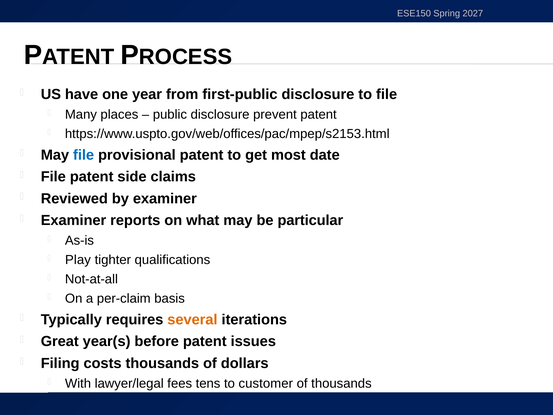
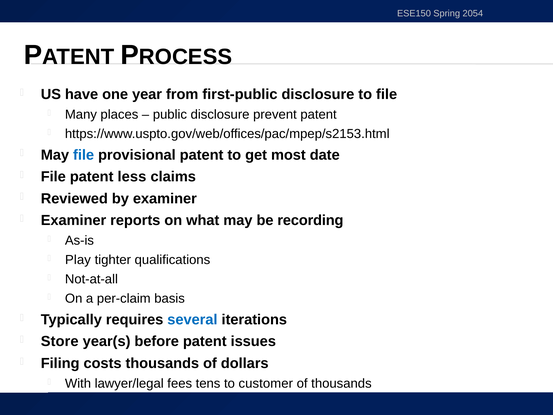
2027: 2027 -> 2054 (473, 14)
side: side -> less (132, 177)
particular: particular -> recording (310, 220)
several colour: orange -> blue (192, 319)
Great: Great -> Store (60, 341)
